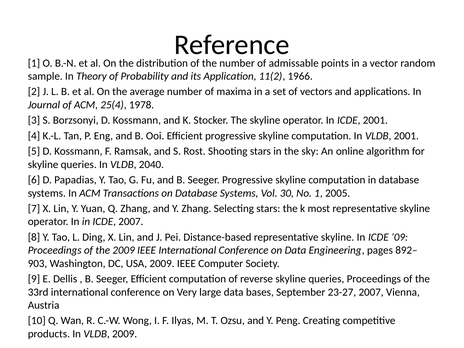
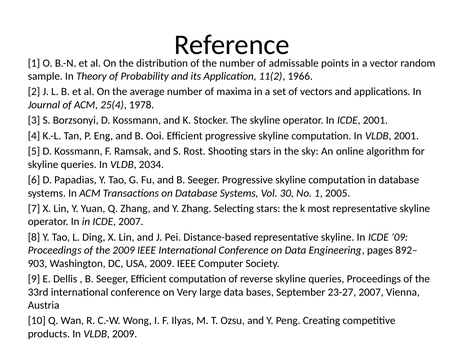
2040: 2040 -> 2034 (151, 164)
